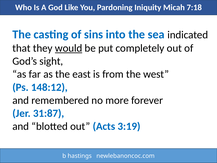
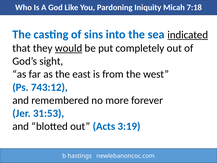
indicated underline: none -> present (188, 35)
148:12: 148:12 -> 743:12 (49, 87)
31:87: 31:87 -> 31:53 (49, 113)
